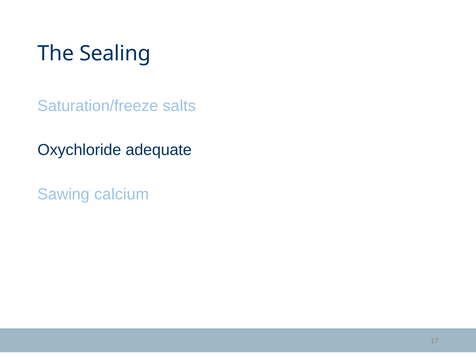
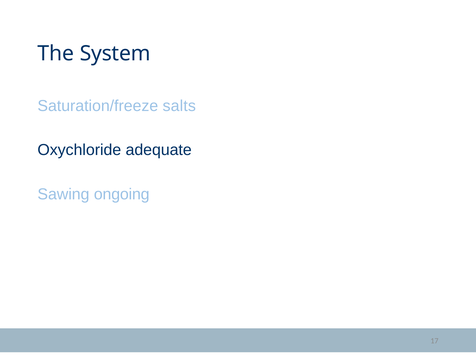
Sealing: Sealing -> System (115, 53)
calcium: calcium -> ongoing (122, 194)
